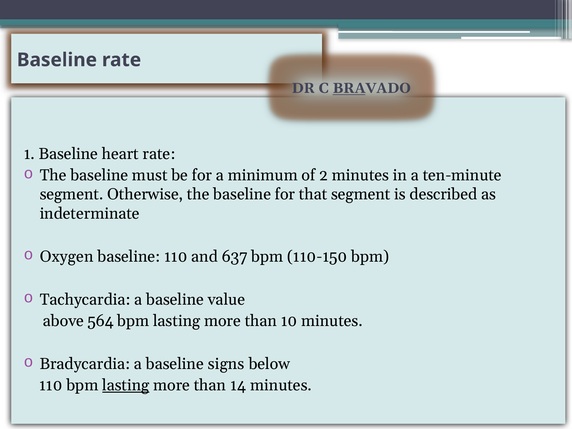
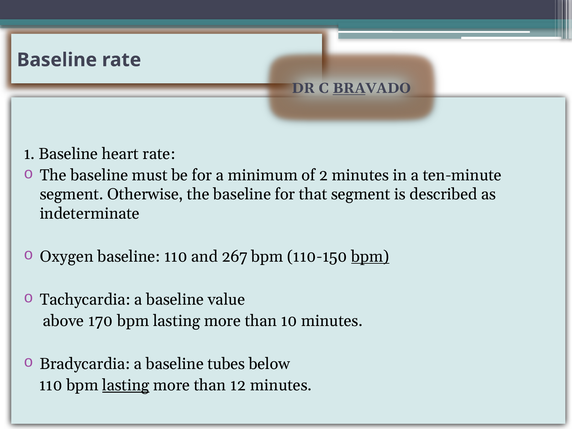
637: 637 -> 267 (235, 256)
bpm underline: none -> present (370, 256)
564: 564 -> 170 (100, 321)
signs: signs -> tubes (226, 364)
14: 14 -> 12 (238, 385)
